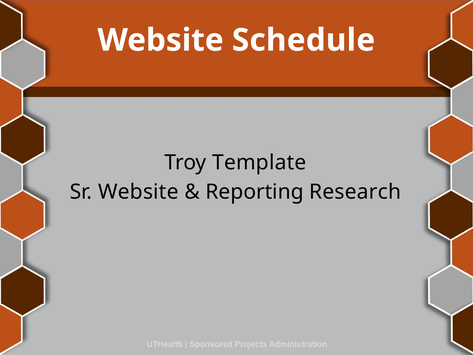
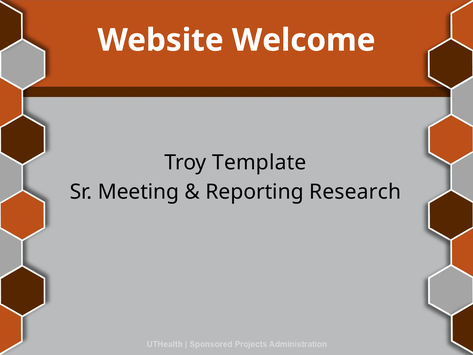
Schedule: Schedule -> Welcome (304, 40)
Sr Website: Website -> Meeting (138, 192)
